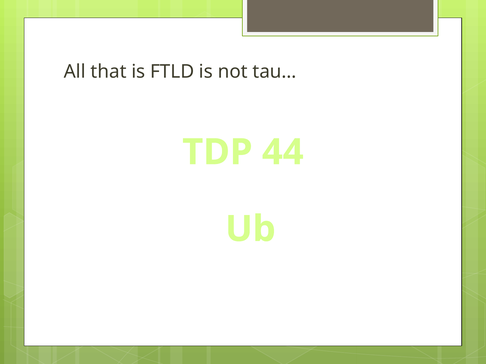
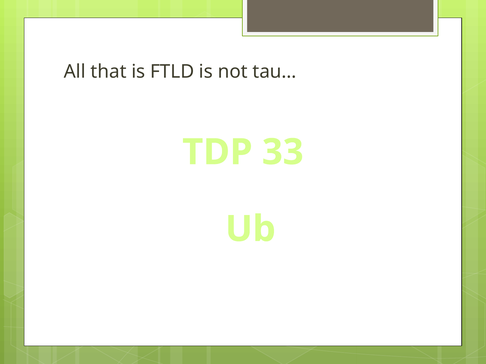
44: 44 -> 33 (283, 152)
